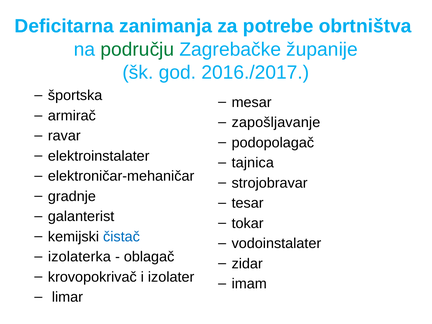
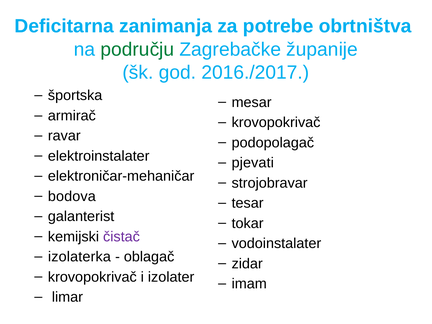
zapošljavanje: zapošljavanje -> krovopokrivač (276, 123)
tajnica: tajnica -> pjevati (253, 163)
gradnje: gradnje -> bodova (72, 196)
čistač colour: blue -> purple (121, 237)
